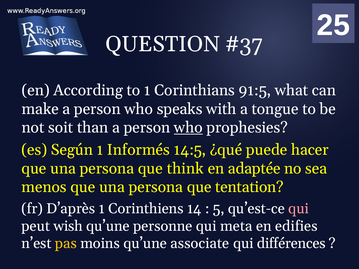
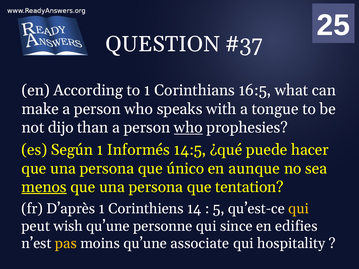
91:5: 91:5 -> 16:5 (255, 90)
soit: soit -> dijo (61, 128)
think: think -> único (185, 169)
adaptée: adaptée -> aunque (254, 169)
menos underline: none -> present (44, 187)
qui colour: pink -> yellow (299, 209)
meta: meta -> since (236, 226)
différences: différences -> hospitality (291, 244)
